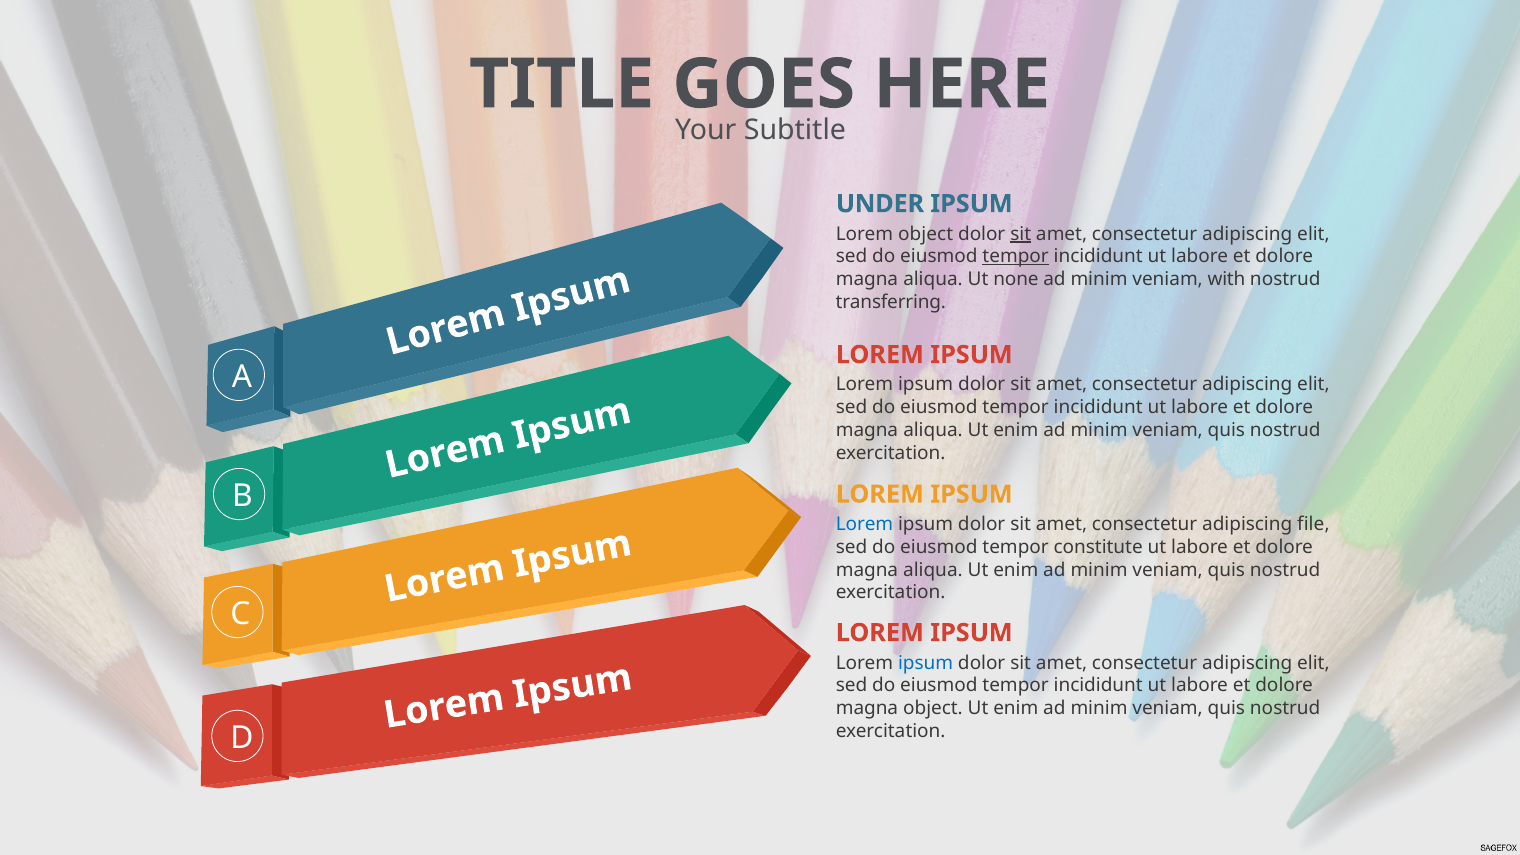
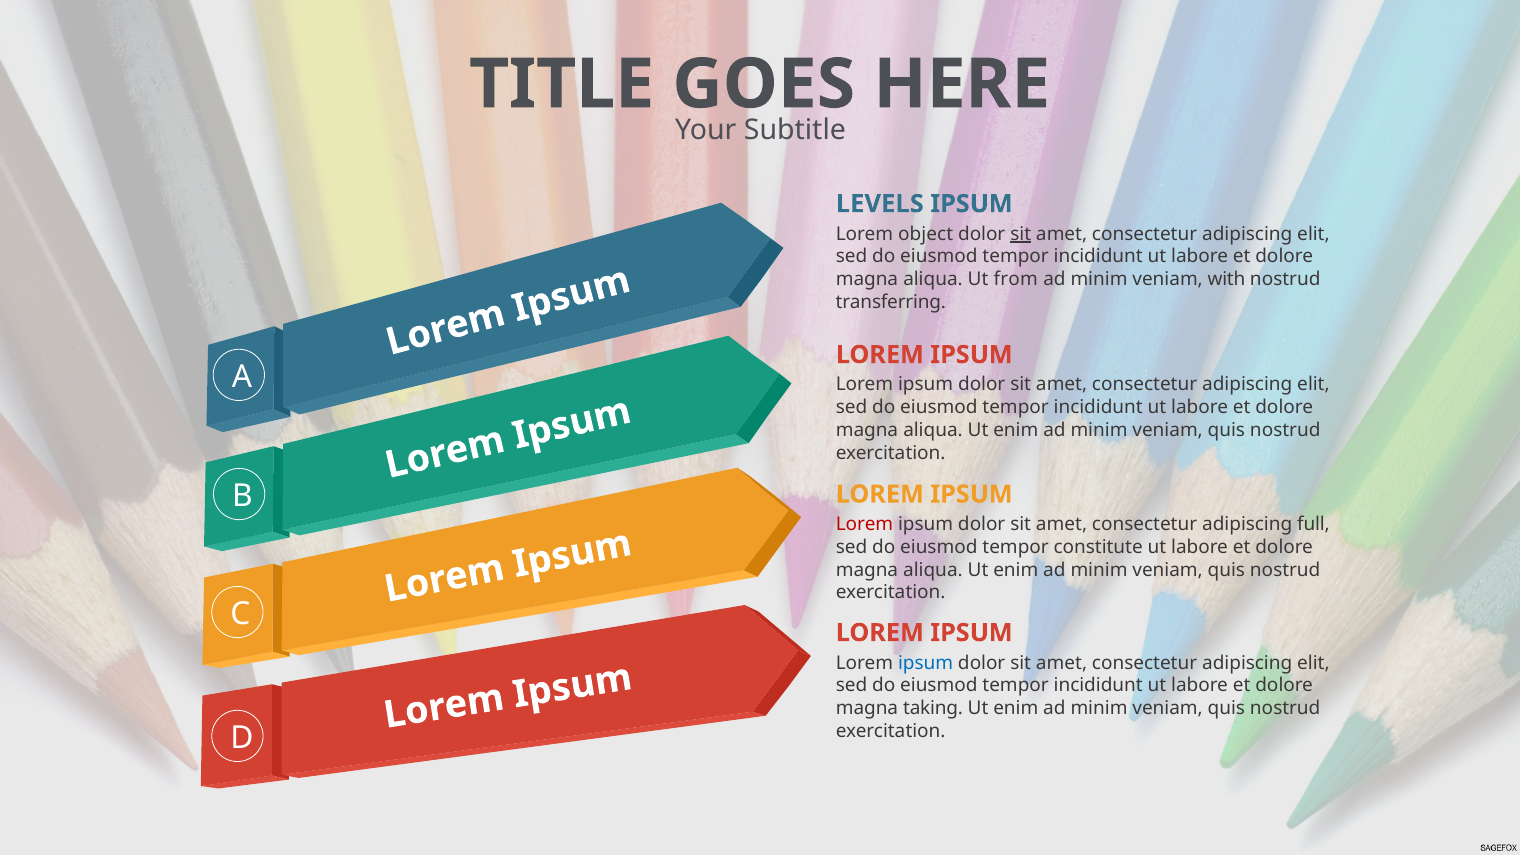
UNDER: UNDER -> LEVELS (880, 204)
tempor underline: present -> none (1016, 257)
none: none -> from (1016, 279)
Lorem colour: blue -> red (865, 524)
file: file -> full (1313, 524)
magna object: object -> taking (933, 708)
